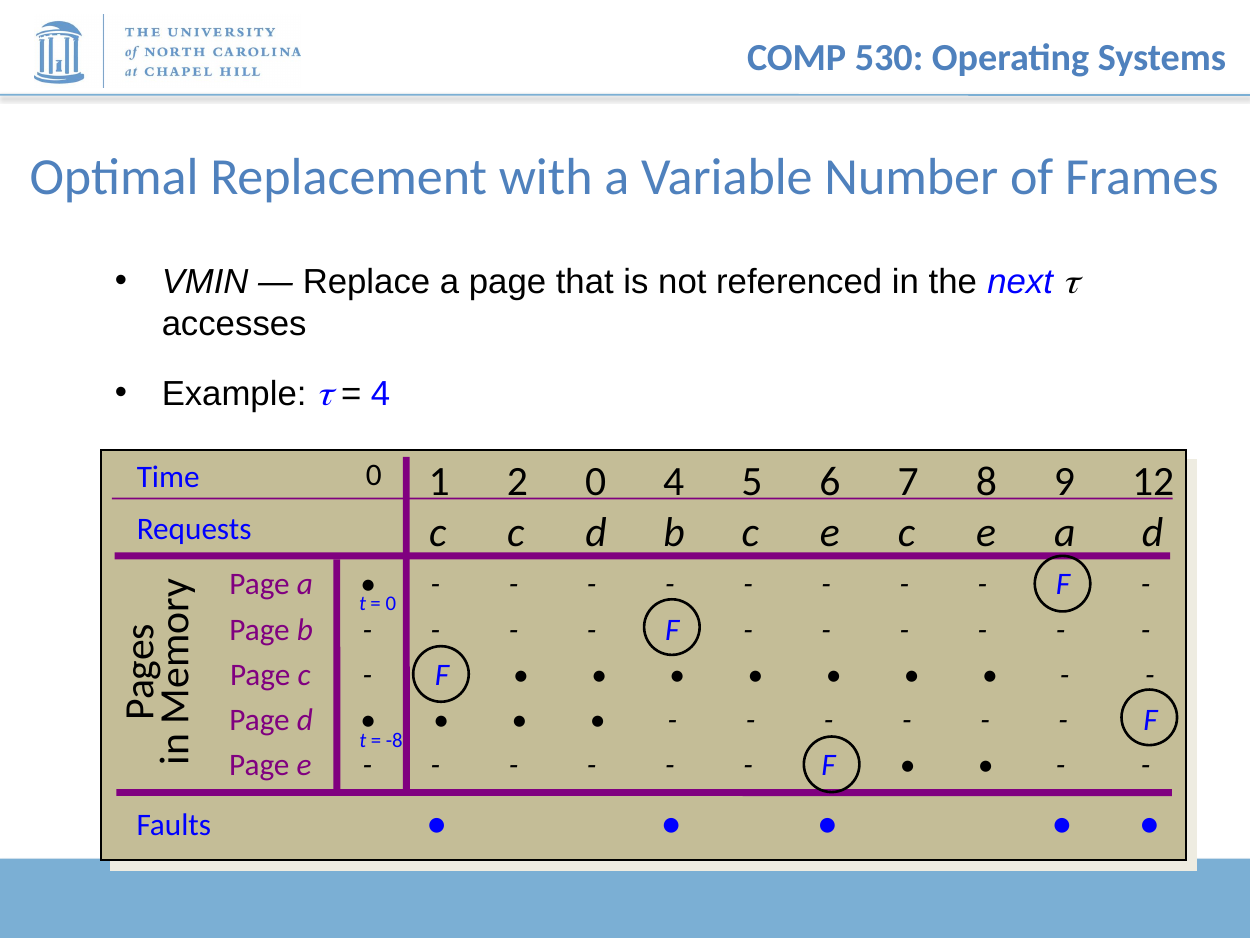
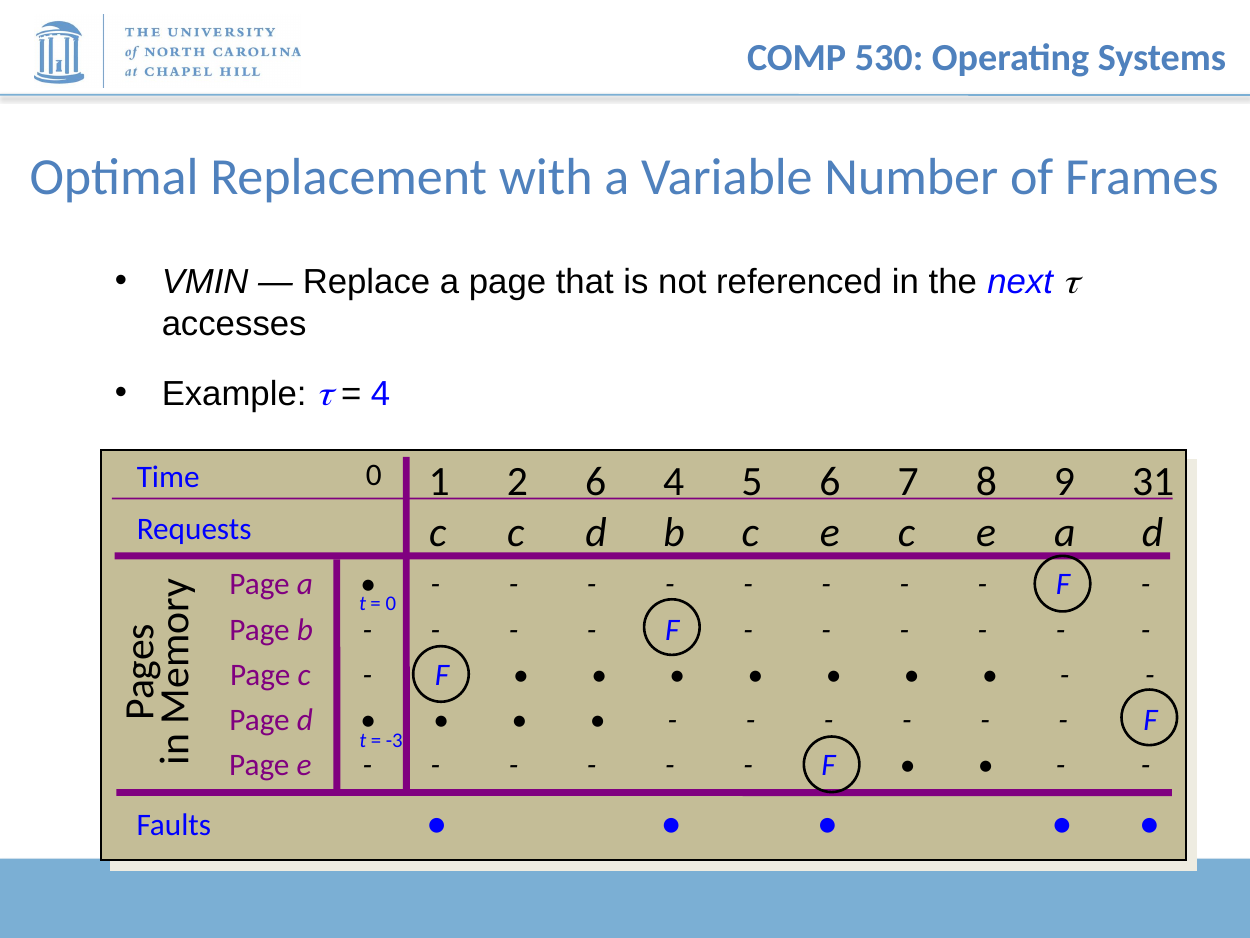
2 0: 0 -> 6 (596, 482)
12: 12 -> 31 (1153, 482)
-8: -8 -> -3 (394, 740)
